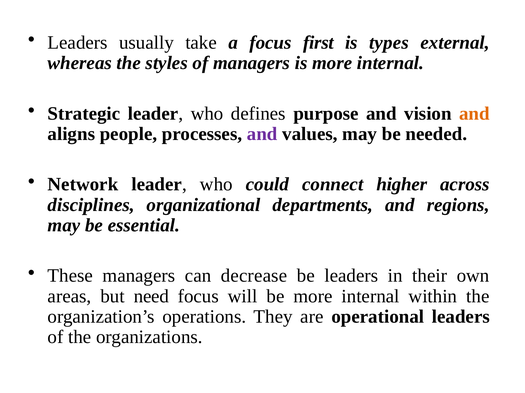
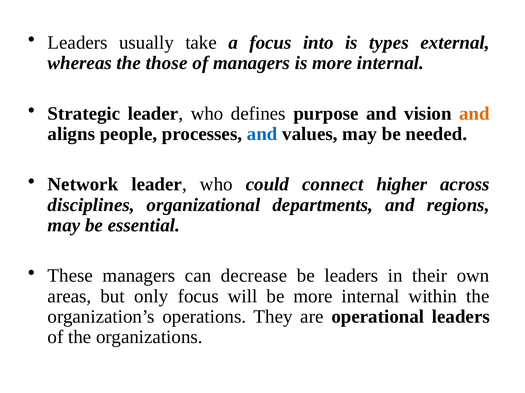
first: first -> into (318, 43)
styles: styles -> those (167, 63)
and colour: purple -> blue (262, 134)
need: need -> only (151, 297)
